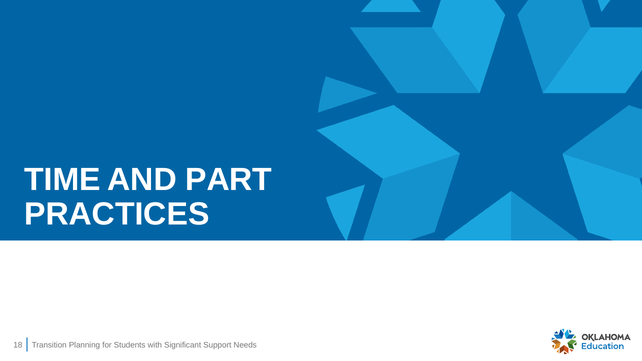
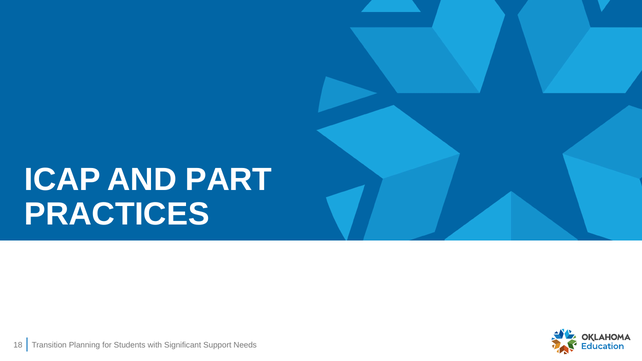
TIME: TIME -> ICAP (62, 180)
